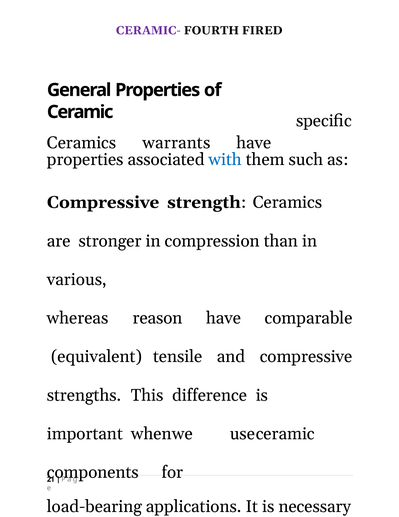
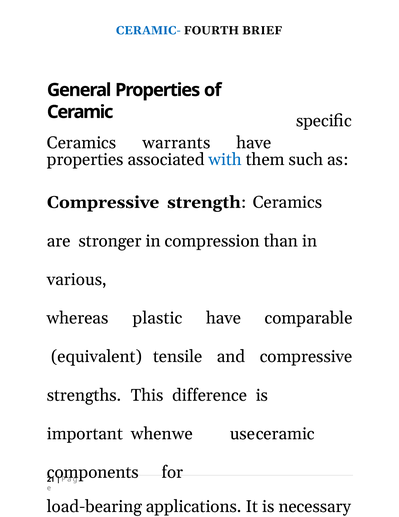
CERAMIC- colour: purple -> blue (148, 30)
FIRED: FIRED -> BRIEF (262, 30)
reason: reason -> plastic (158, 318)
